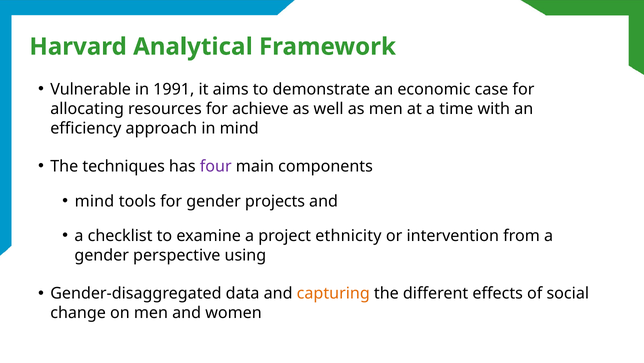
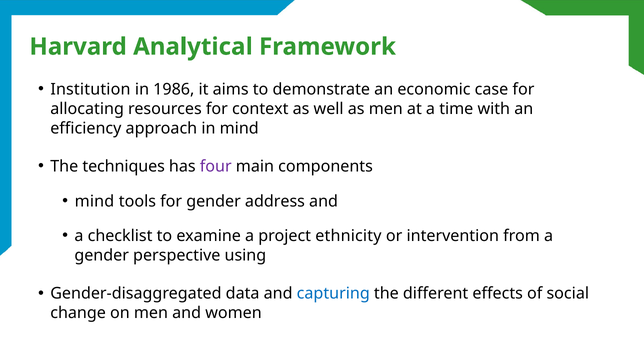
Vulnerable: Vulnerable -> Institution (90, 89)
1991: 1991 -> 1986 (174, 89)
achieve: achieve -> context (260, 109)
projects: projects -> address (275, 201)
capturing colour: orange -> blue (333, 293)
